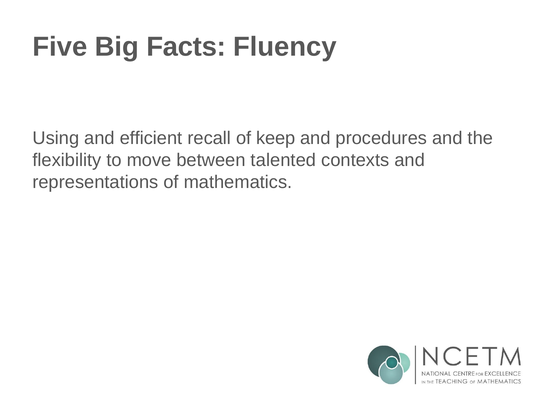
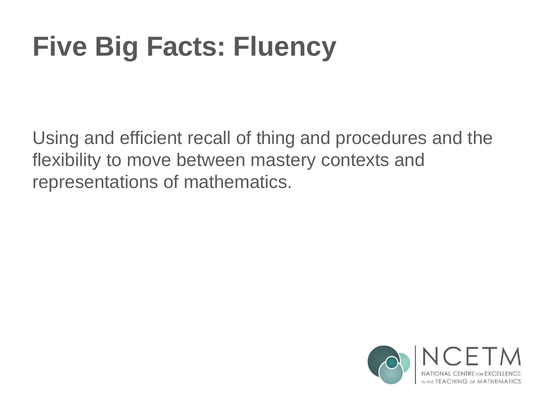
keep: keep -> thing (276, 138)
talented: talented -> mastery (283, 160)
